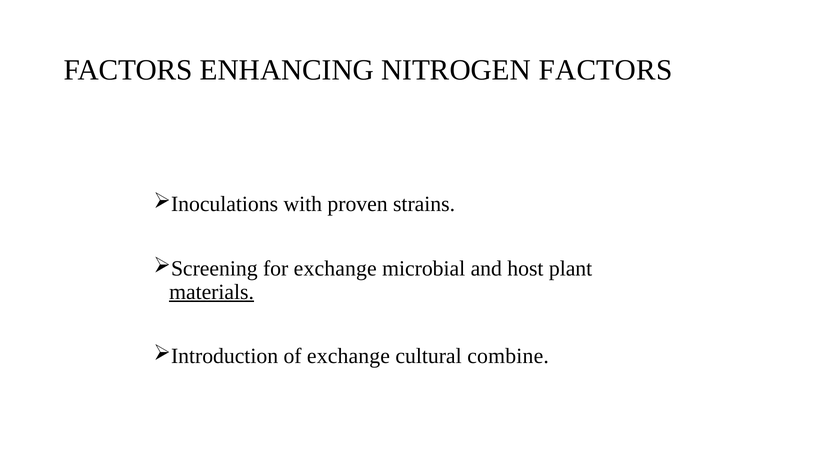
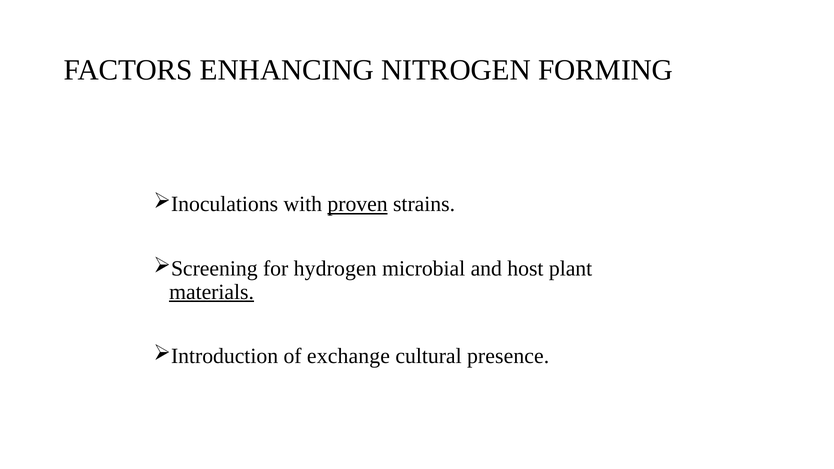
NITROGEN FACTORS: FACTORS -> FORMING (606, 70)
proven underline: none -> present (358, 204)
for exchange: exchange -> hydrogen (335, 269)
combine: combine -> presence (508, 356)
